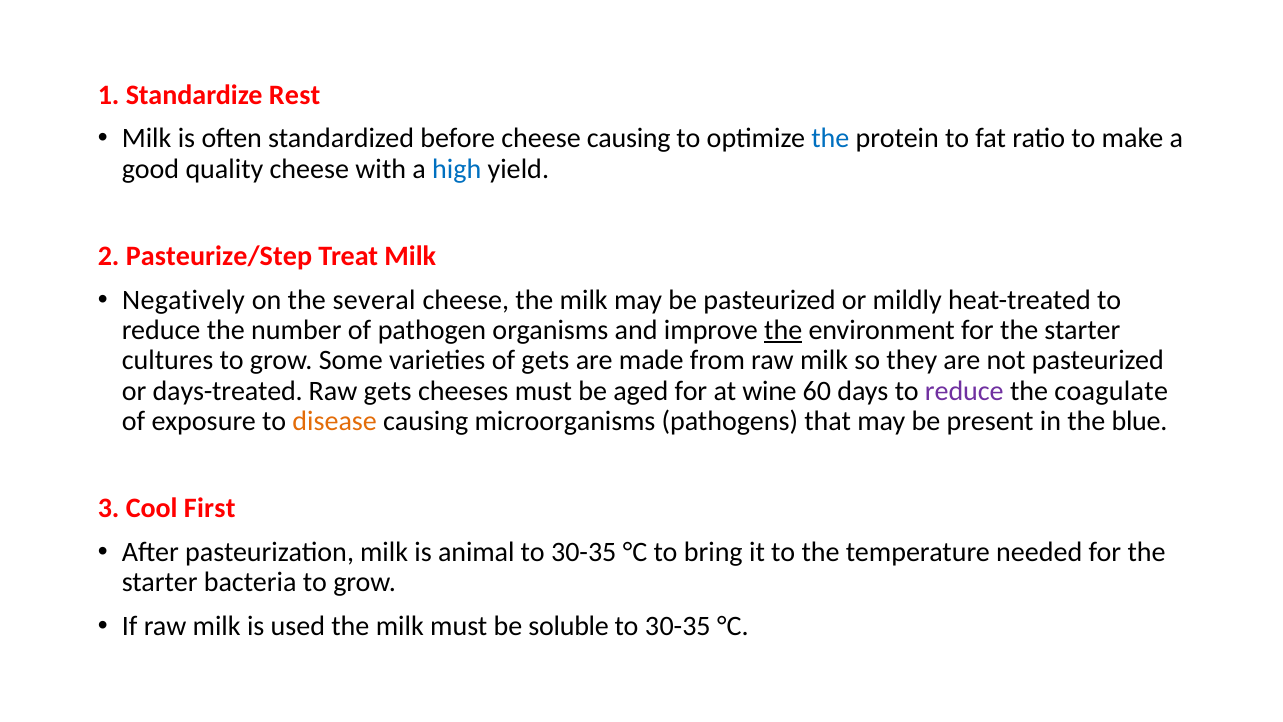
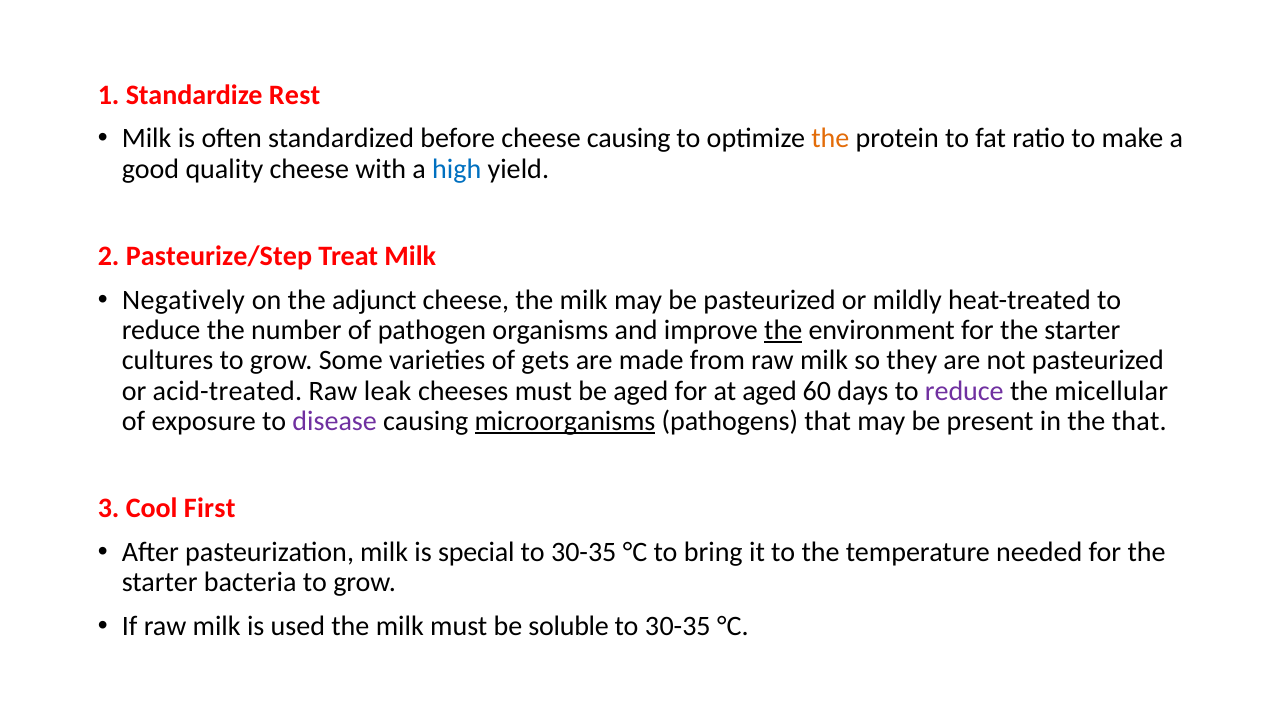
the colour: blue -> orange (830, 138)
several: several -> adjunct (374, 300)
days-treated: days-treated -> acid-treated (227, 391)
Raw gets: gets -> leak (388, 391)
at wine: wine -> aged (770, 391)
coagulate: coagulate -> micellular (1111, 391)
disease colour: orange -> purple (335, 421)
microorganisms underline: none -> present (565, 421)
the blue: blue -> that (1139, 421)
animal: animal -> special (476, 552)
